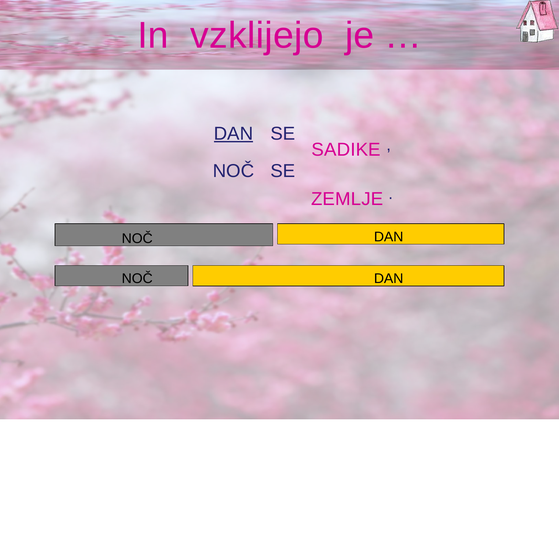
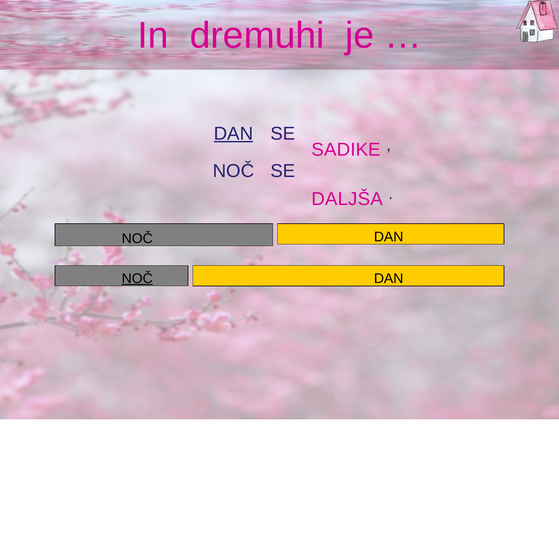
vzklijejo: vzklijejo -> dremuhi (257, 36)
ZEMLJE: ZEMLJE -> DALJŠA (347, 199)
NOČ underline: none -> present (137, 278)
